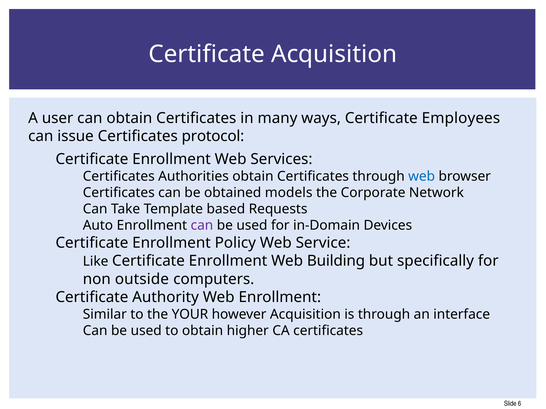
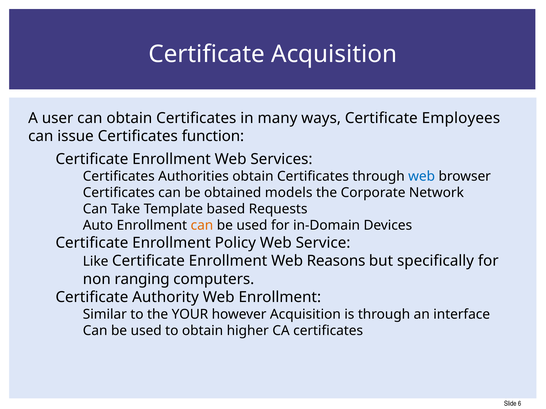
protocol: protocol -> function (213, 136)
can colour: purple -> orange (202, 226)
Building: Building -> Reasons (336, 261)
outside: outside -> ranging (142, 279)
